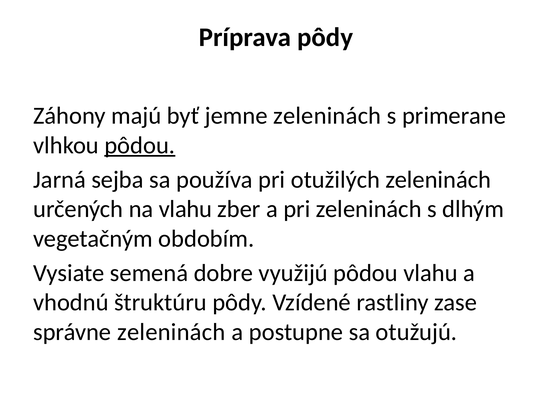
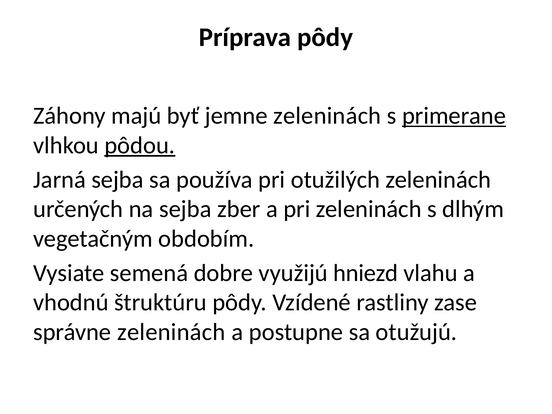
primerane underline: none -> present (454, 116)
na vlahu: vlahu -> sejba (185, 209)
využijú pôdou: pôdou -> hniezd (366, 273)
